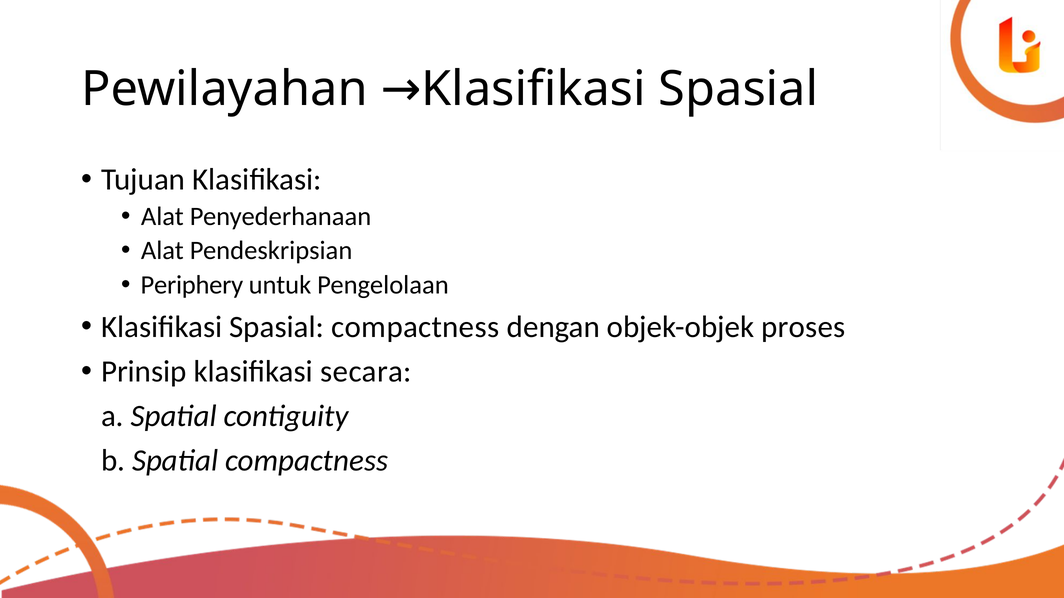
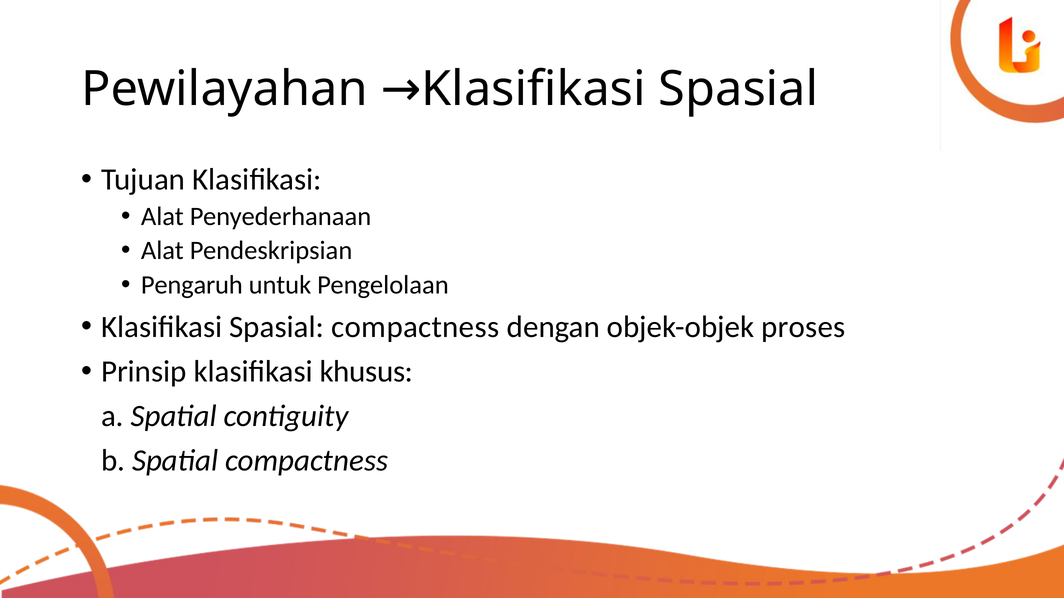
Periphery: Periphery -> Pengaruh (192, 285)
secara: secara -> khusus (366, 372)
